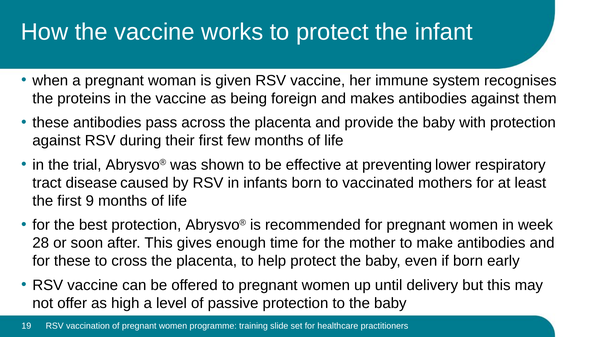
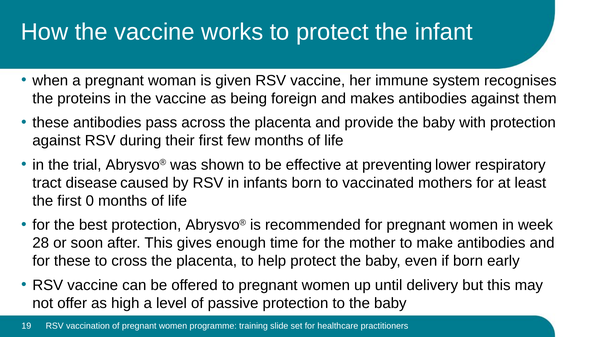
9: 9 -> 0 (90, 201)
